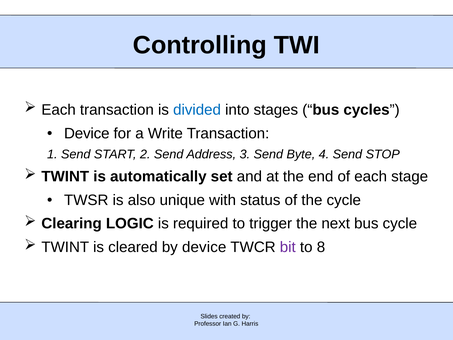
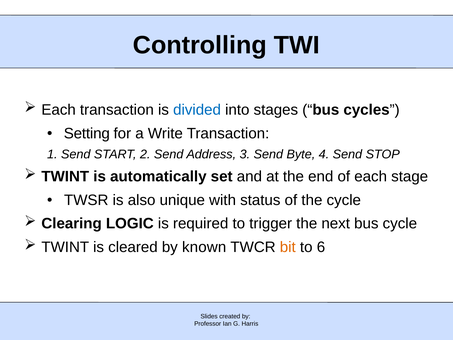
Device: Device -> Setting (87, 133)
by device: device -> known (204, 247)
bit colour: purple -> orange (288, 247)
8: 8 -> 6 (321, 247)
